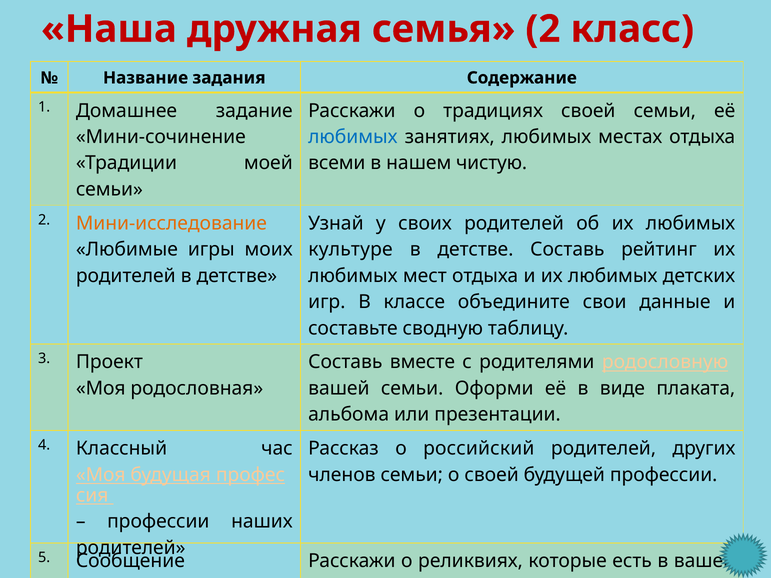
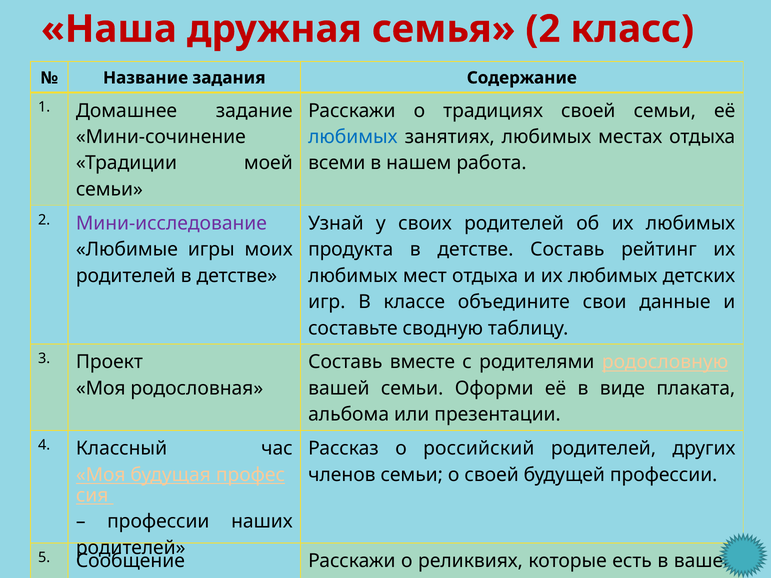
чистую: чистую -> работа (491, 163)
Мини-исследование colour: orange -> purple (171, 223)
культуре: культуре -> продукта (351, 250)
